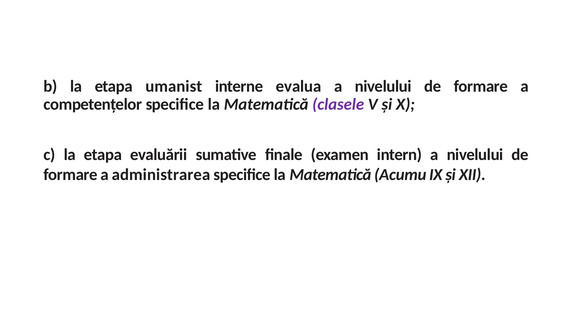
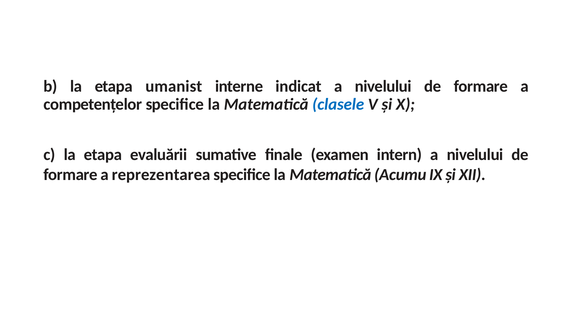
evalua: evalua -> indicat (299, 86)
clasele colour: purple -> blue (338, 104)
administrarea: administrarea -> reprezentarea (161, 174)
